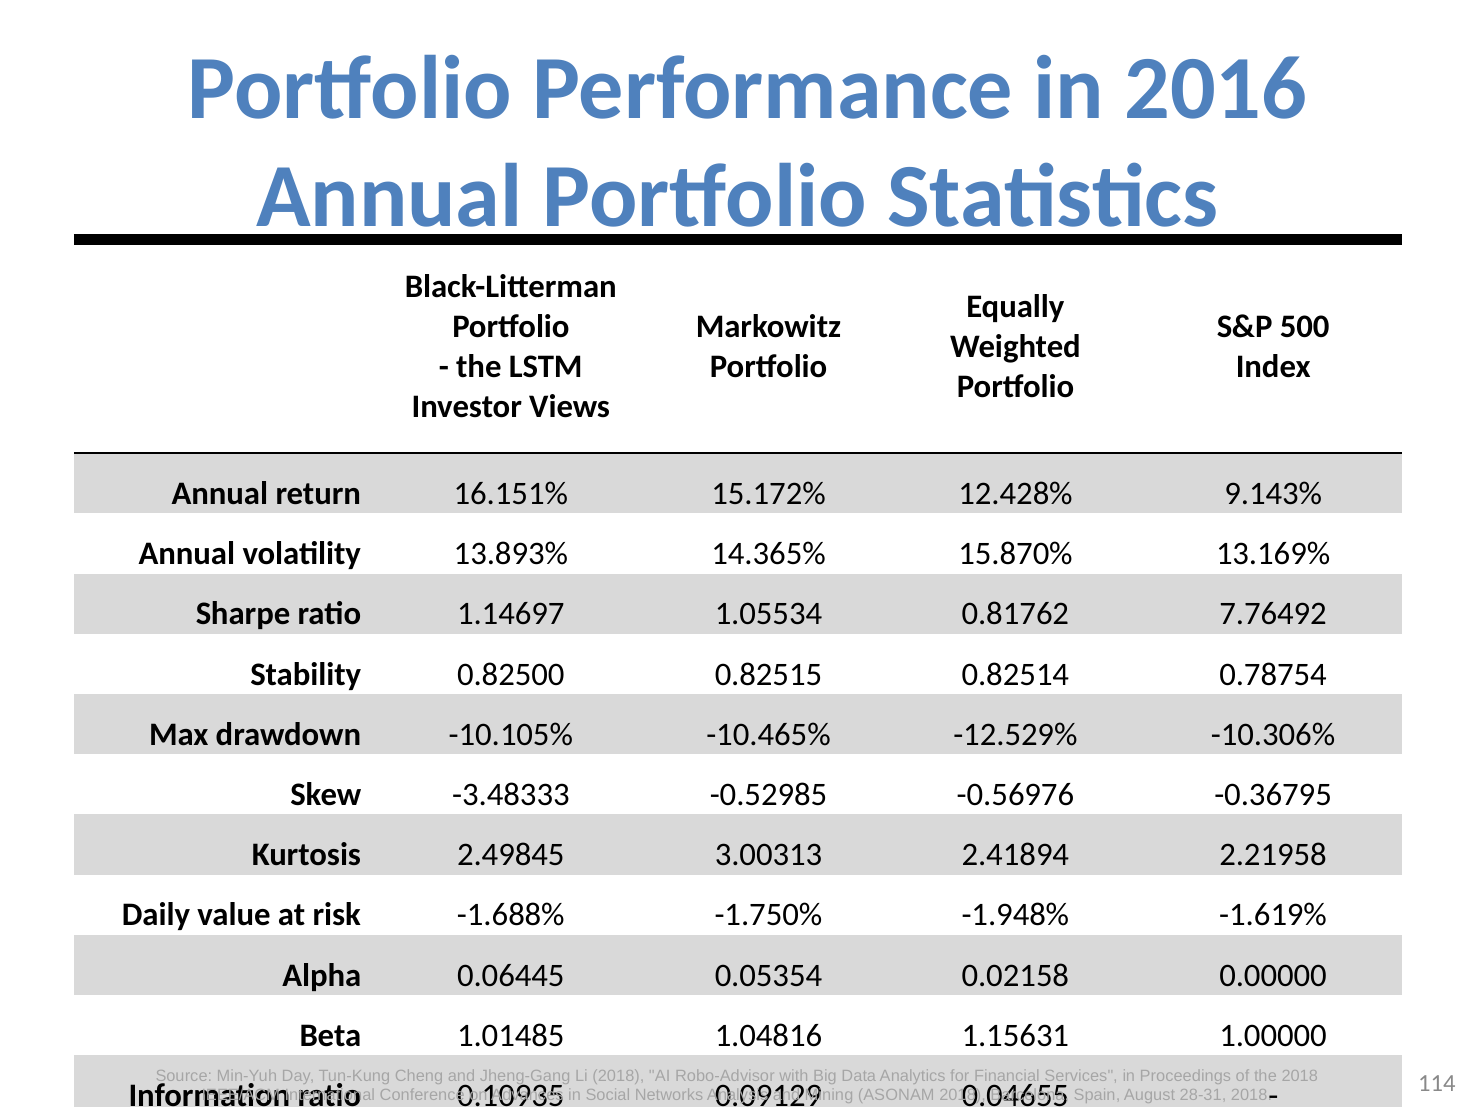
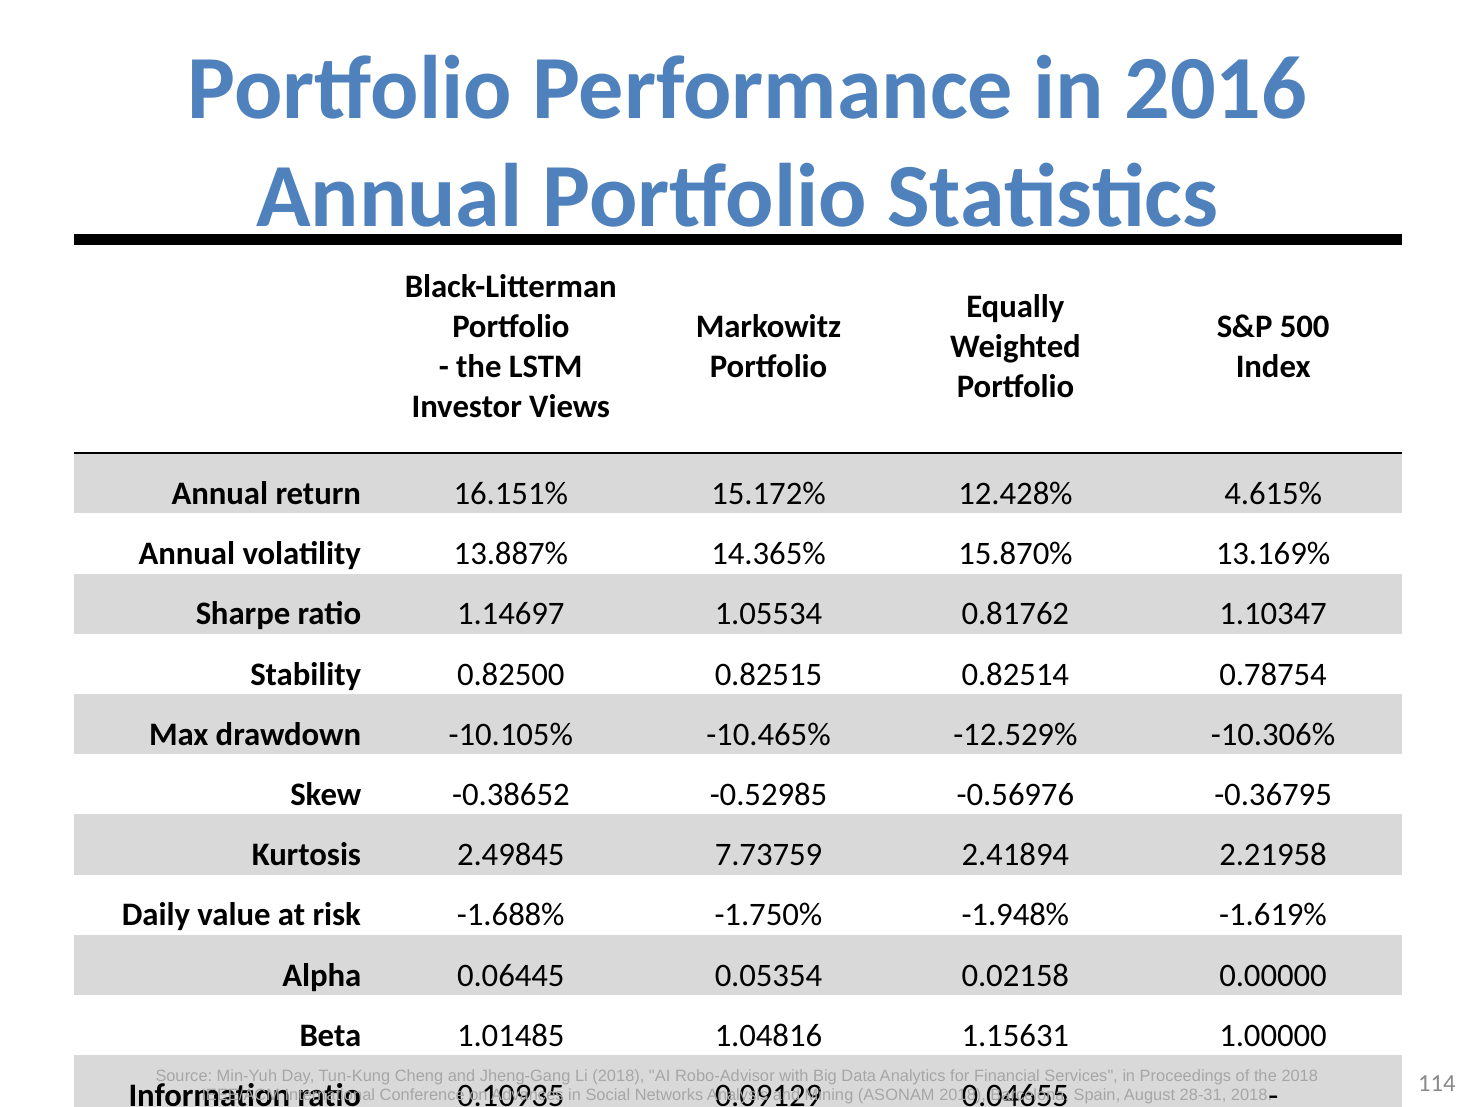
9.143%: 9.143% -> 4.615% (1273, 494)
13.893%: 13.893% -> 13.887% (511, 554)
7.76492: 7.76492 -> 1.10347 (1273, 614)
-3.48333: -3.48333 -> -0.38652 (511, 795)
3.00313: 3.00313 -> 7.73759 (768, 855)
